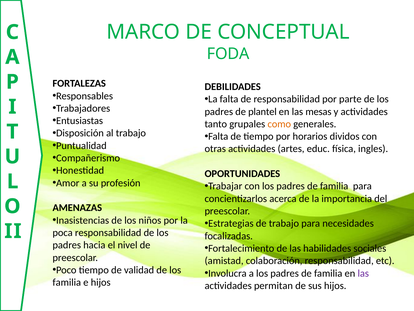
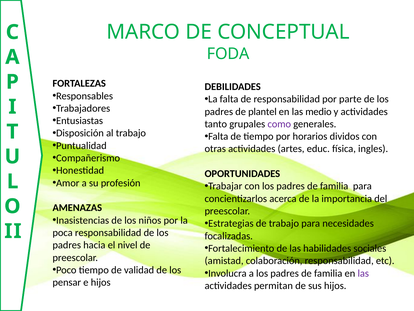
mesas: mesas -> medio (318, 111)
como colour: orange -> purple (279, 124)
familia: familia -> pensar (67, 282)
